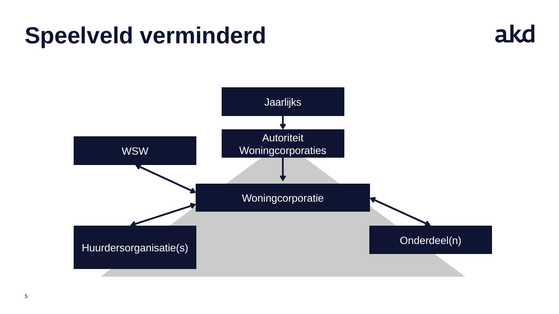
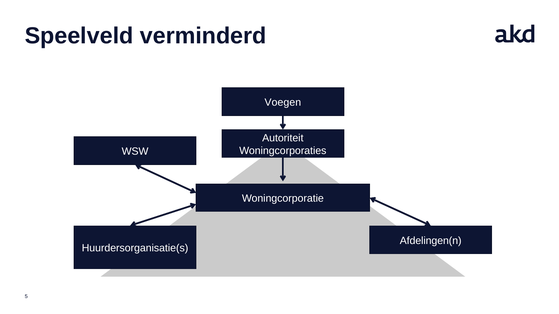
Jaarlijks: Jaarlijks -> Voegen (283, 103)
Onderdeel(n: Onderdeel(n -> Afdelingen(n (431, 241)
